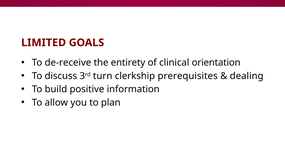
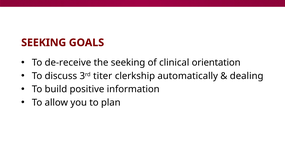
LIMITED: LIMITED -> SEEKING (44, 43)
the entirety: entirety -> seeking (128, 63)
turn: turn -> titer (103, 76)
prerequisites: prerequisites -> automatically (188, 76)
